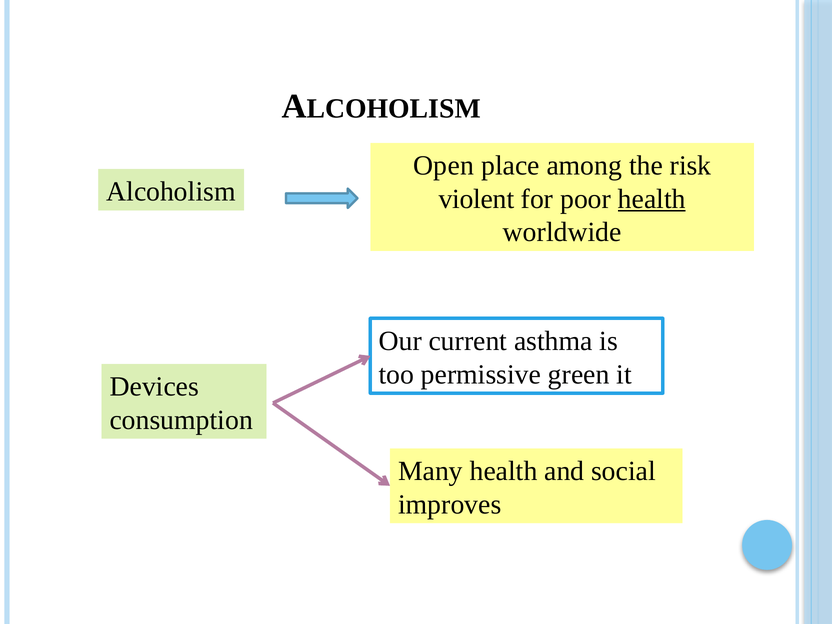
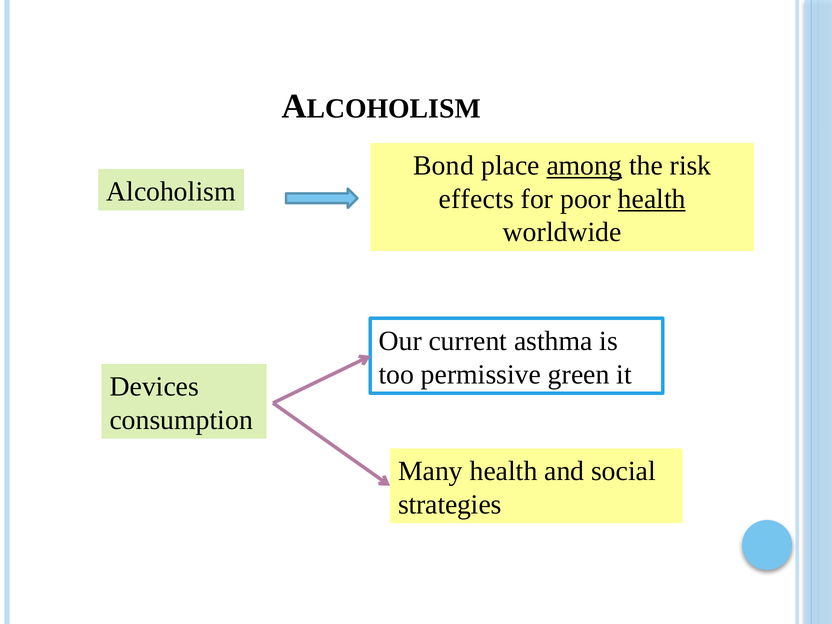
Open: Open -> Bond (444, 166)
among underline: none -> present (584, 166)
violent: violent -> effects (476, 199)
improves: improves -> strategies (450, 504)
